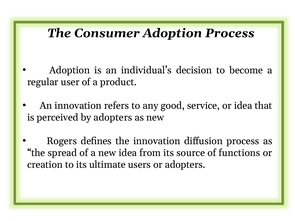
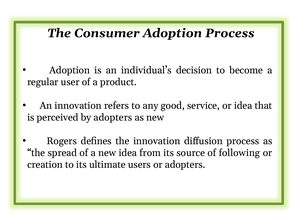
functions: functions -> following (239, 153)
